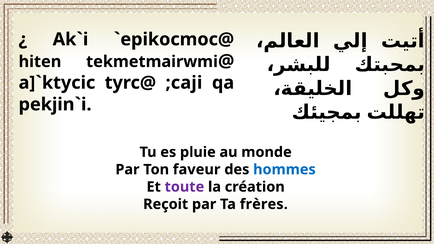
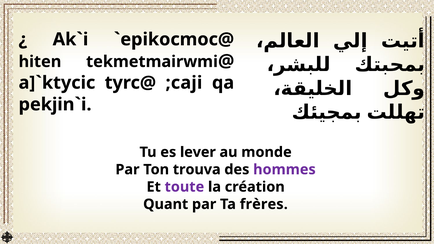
pluie: pluie -> lever (198, 152)
faveur: faveur -> trouva (197, 170)
hommes colour: blue -> purple (284, 170)
Reçoit: Reçoit -> Quant (166, 204)
